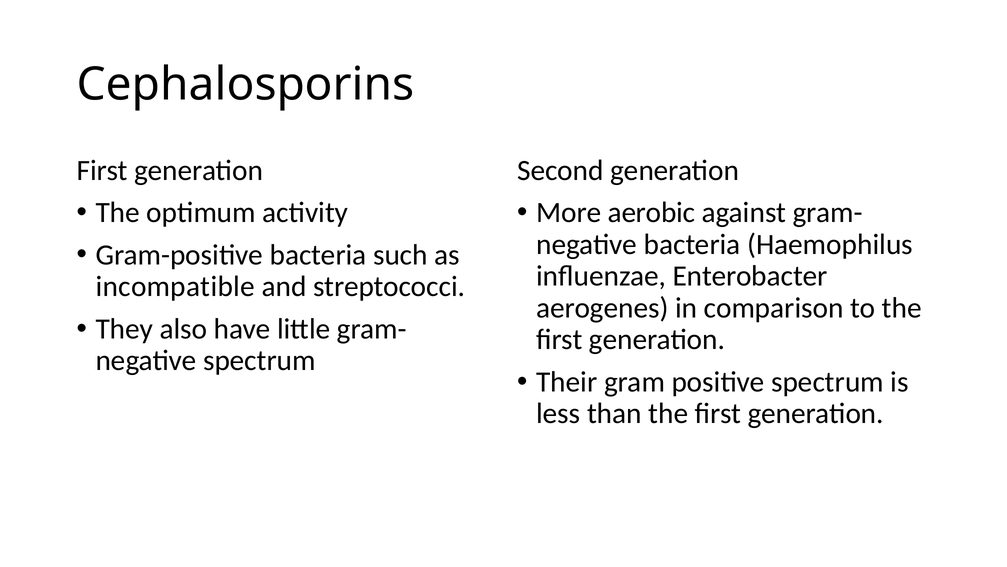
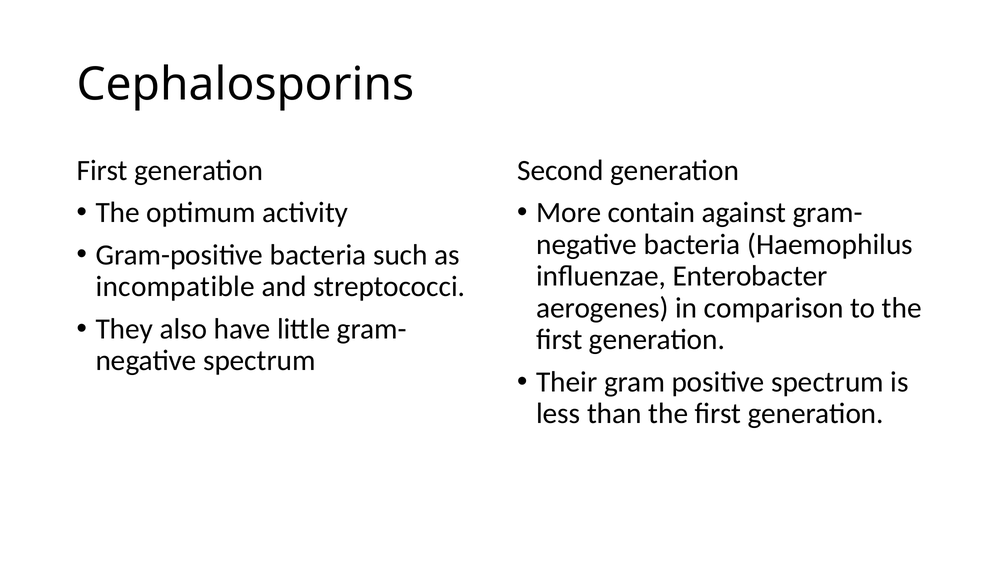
aerobic: aerobic -> contain (652, 212)
